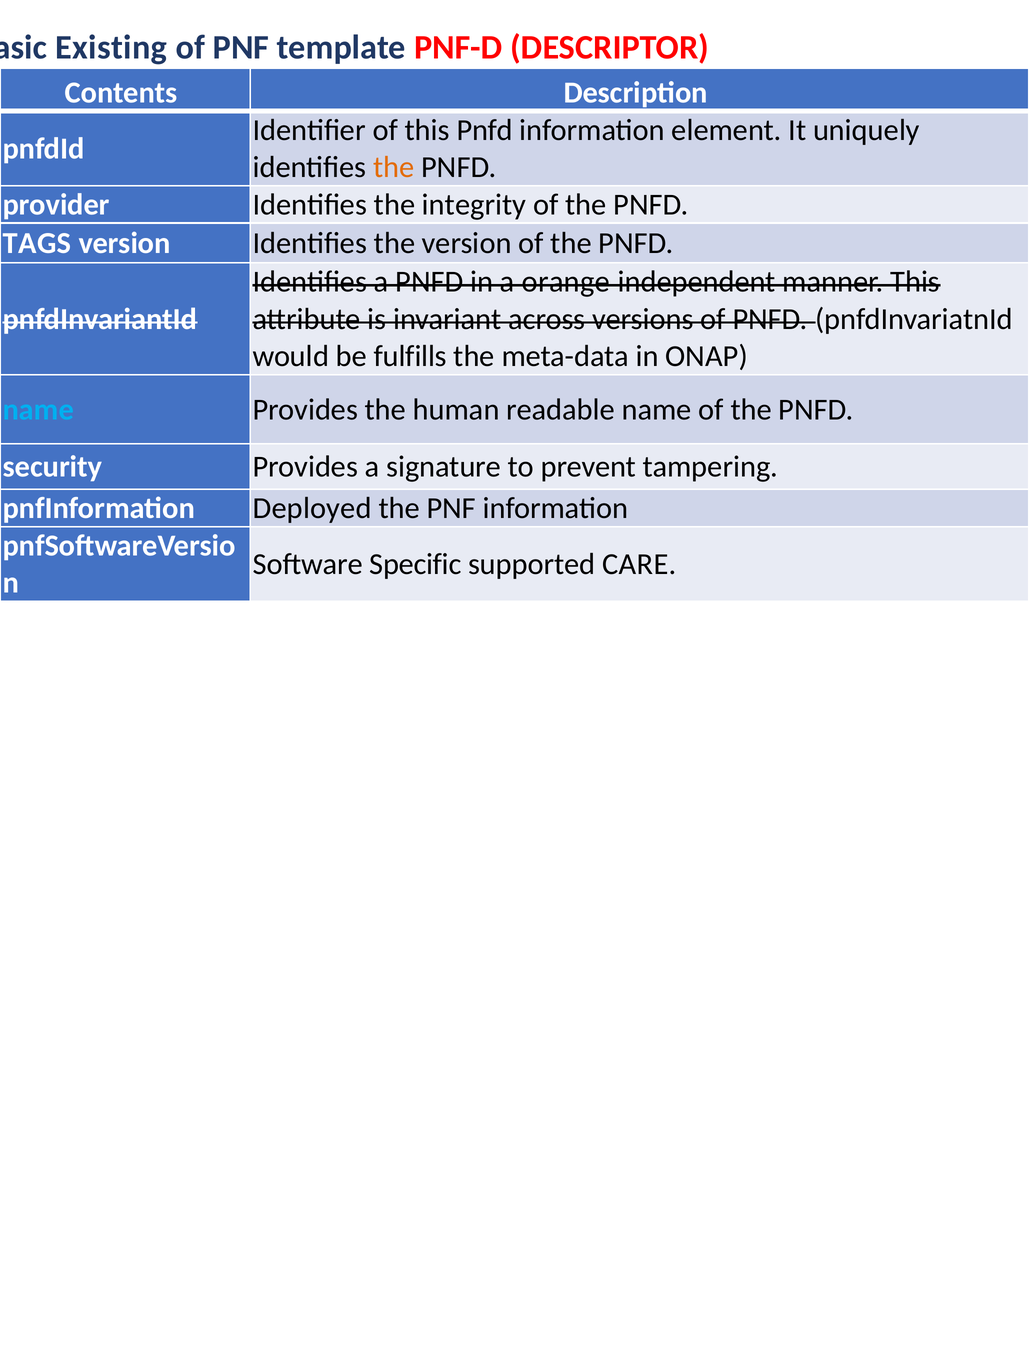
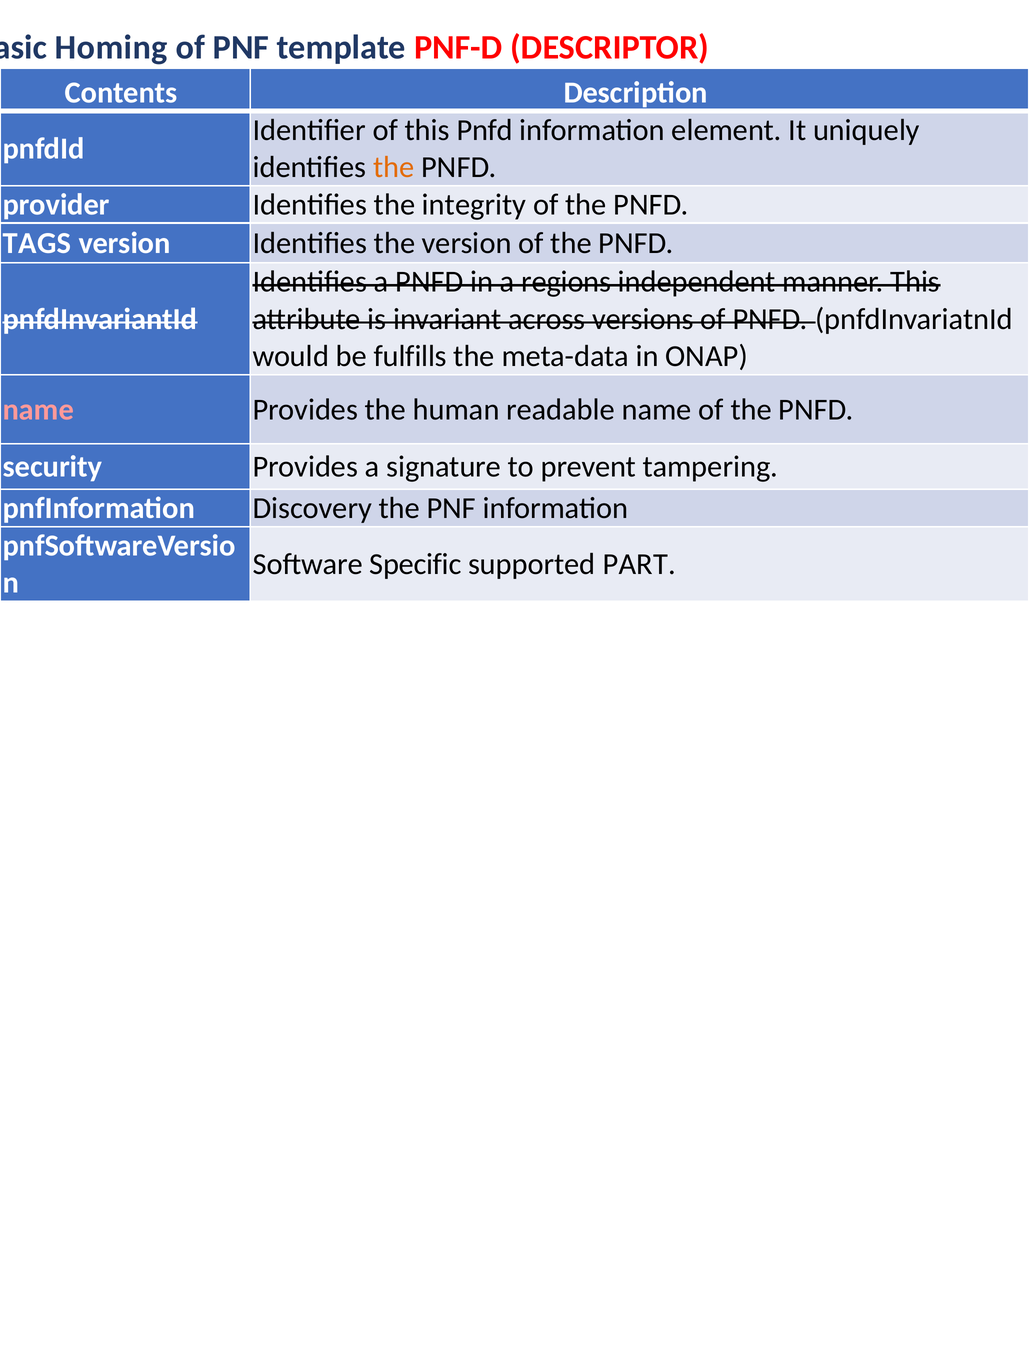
Existing: Existing -> Homing (111, 48)
orange: orange -> regions (566, 282)
name colour: light blue -> pink (38, 409)
Deployed: Deployed -> Discovery (312, 508)
CARE: CARE -> PART (639, 564)
